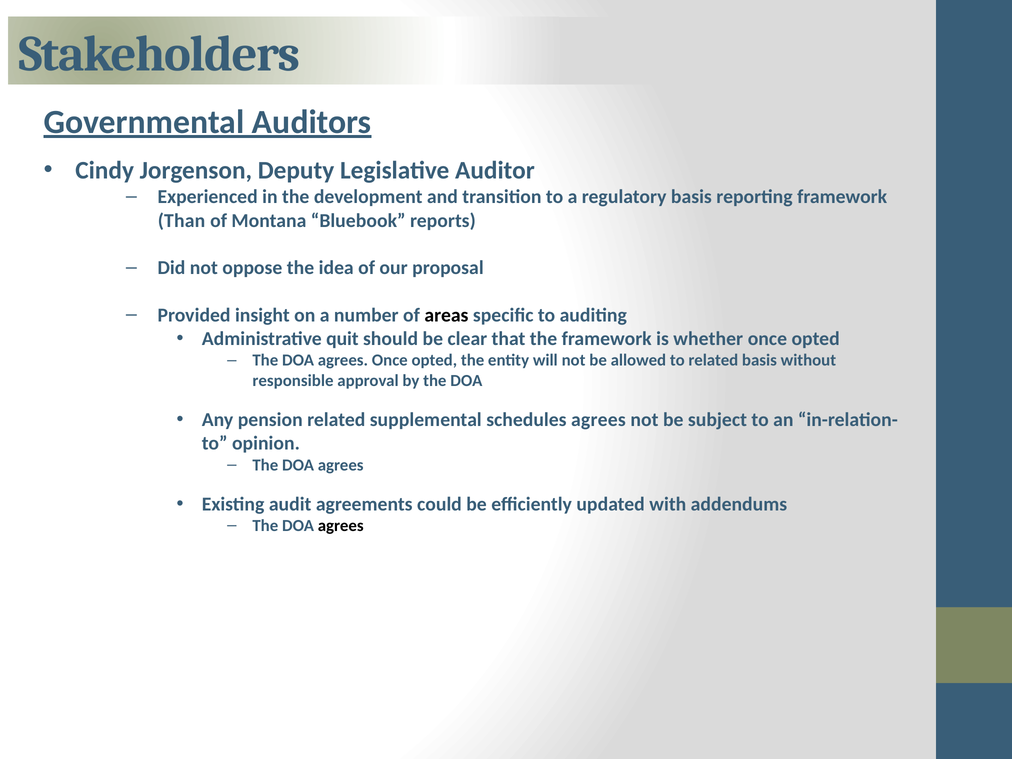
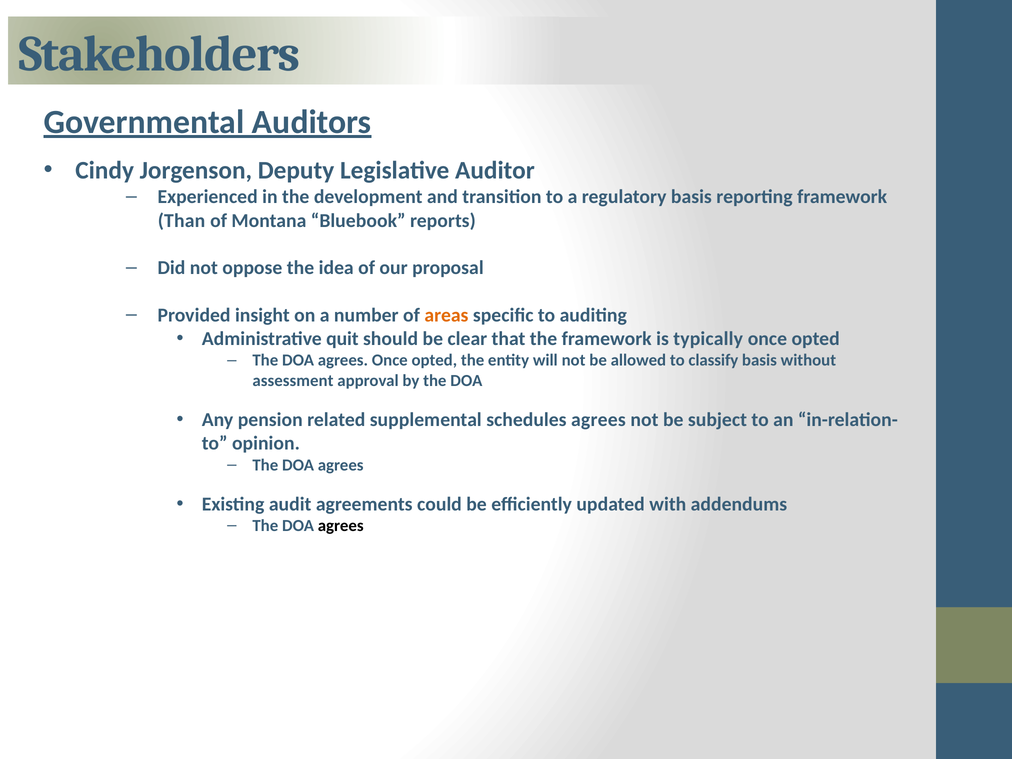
areas colour: black -> orange (446, 315)
whether: whether -> typically (708, 339)
to related: related -> classify (713, 360)
responsible: responsible -> assessment (293, 381)
